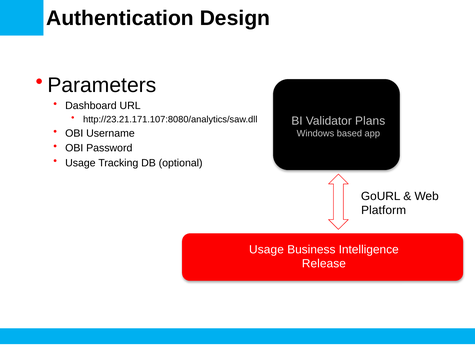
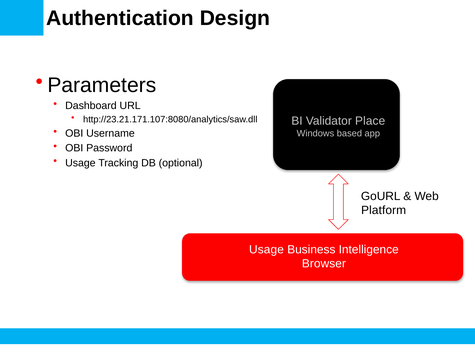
Plans: Plans -> Place (370, 121)
Release: Release -> Browser (324, 264)
